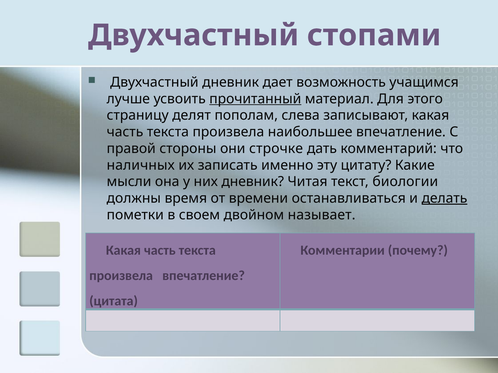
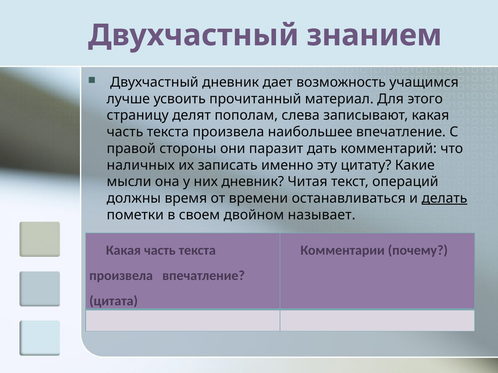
стопами: стопами -> знанием (374, 35)
прочитанный underline: present -> none (255, 99)
строчке: строчке -> паразит (276, 149)
биологии: биологии -> операций (405, 182)
